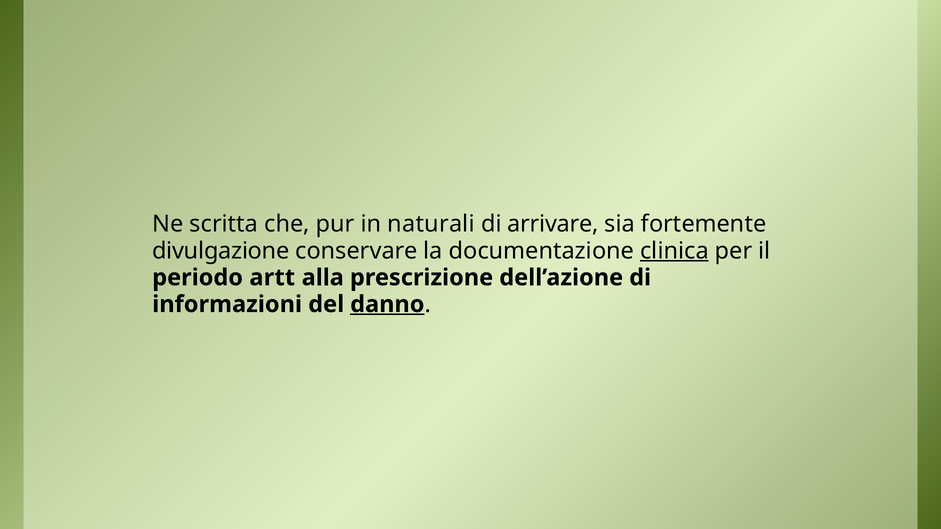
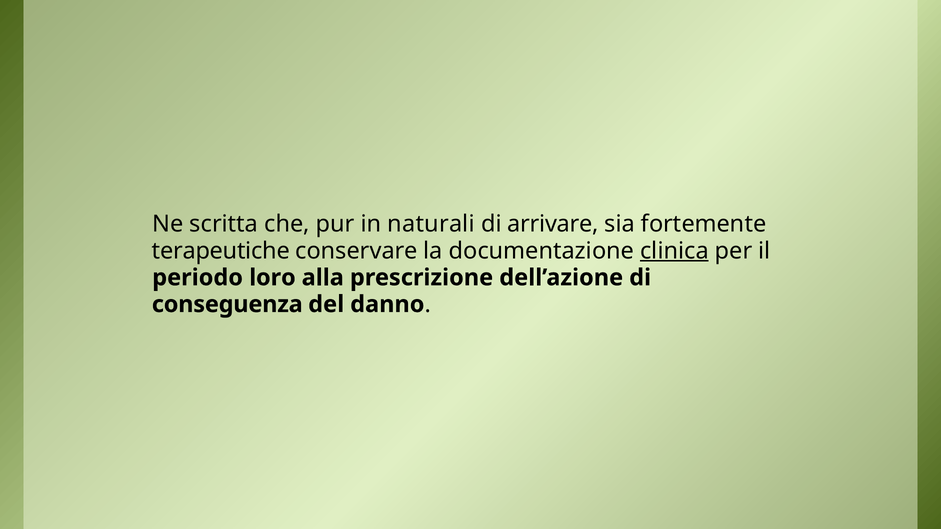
divulgazione: divulgazione -> terapeutiche (221, 251)
artt: artt -> loro (272, 278)
informazioni: informazioni -> conseguenza (227, 305)
danno underline: present -> none (387, 305)
